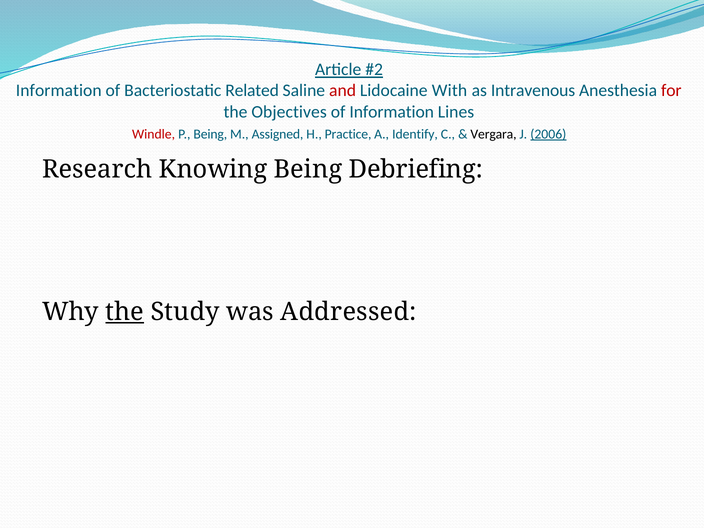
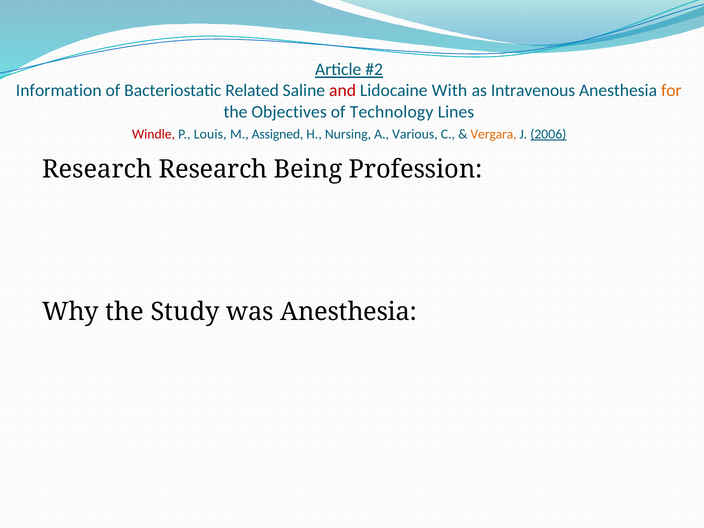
for colour: red -> orange (671, 91)
of Information: Information -> Technology (392, 112)
P Being: Being -> Louis (210, 134)
Practice: Practice -> Nursing (348, 134)
Identify: Identify -> Various (415, 134)
Vergara colour: black -> orange (494, 134)
Research Knowing: Knowing -> Research (213, 169)
Debriefing: Debriefing -> Profession (416, 169)
the underline: present -> none (125, 312)
was Addressed: Addressed -> Anesthesia (349, 312)
